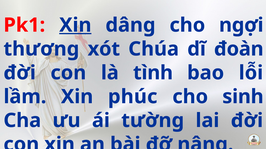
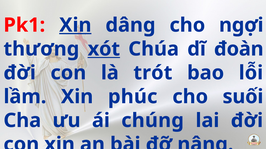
xót underline: none -> present (104, 49)
tình: tình -> trót (153, 73)
sinh: sinh -> suối (243, 97)
tường: tường -> chúng (153, 121)
